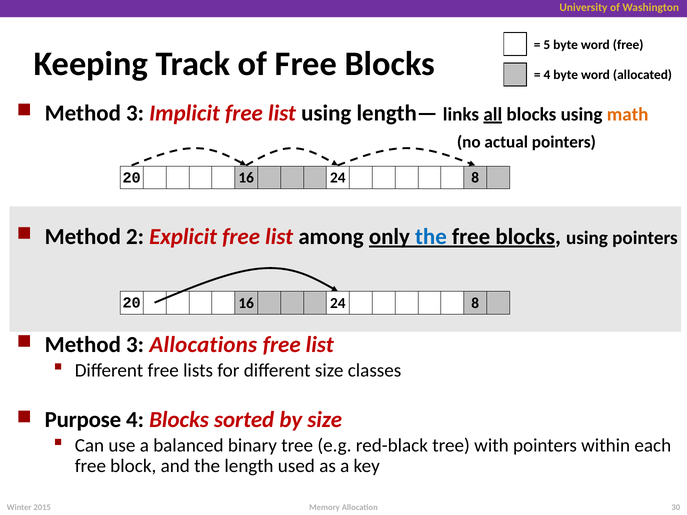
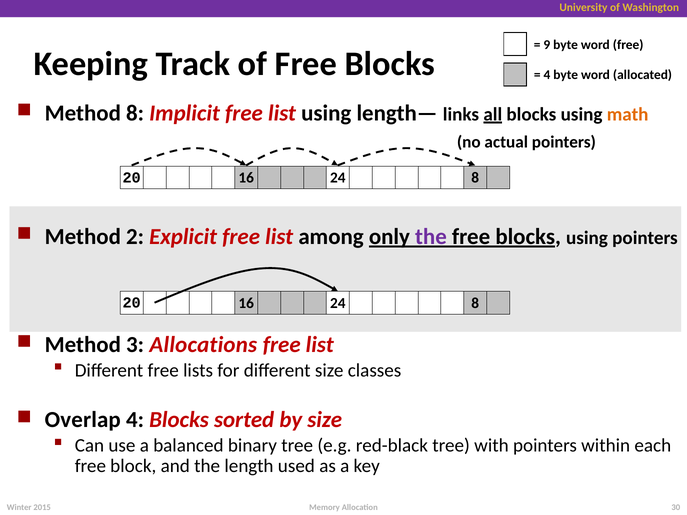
5: 5 -> 9 (547, 45)
3: 3 -> 8 (135, 113)
the colour: blue -> purple (431, 237)
Purpose: Purpose -> Overlap (83, 420)
